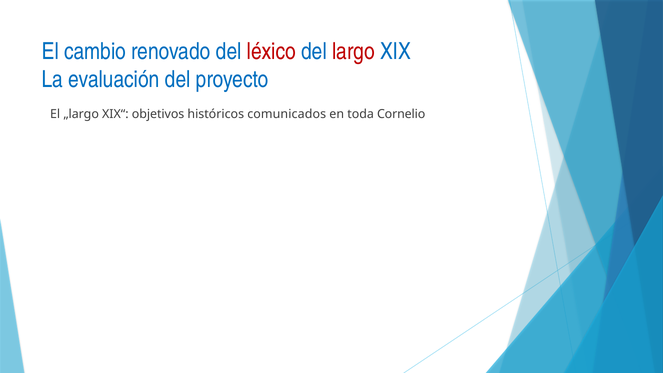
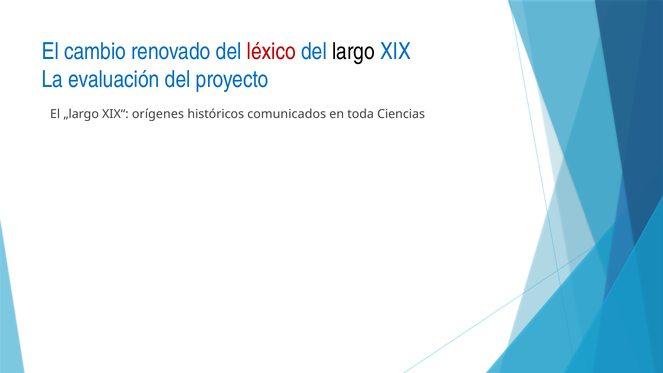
largo colour: red -> black (353, 51)
objetivos: objetivos -> orígenes (158, 114)
Cornelio: Cornelio -> Ciencias (401, 114)
